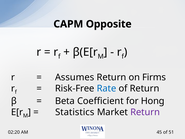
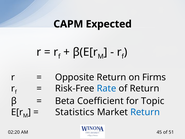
Opposite: Opposite -> Expected (109, 24)
Assumes: Assumes -> Opposite (75, 77)
Hong: Hong -> Topic (153, 101)
Return colour: purple -> blue (145, 112)
